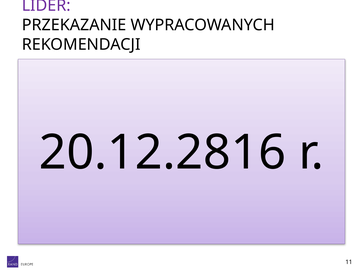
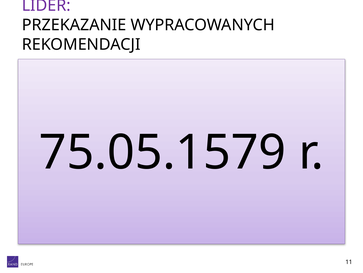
20.12.2816: 20.12.2816 -> 75.05.1579 (163, 152)
